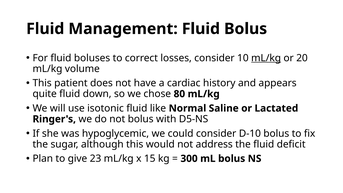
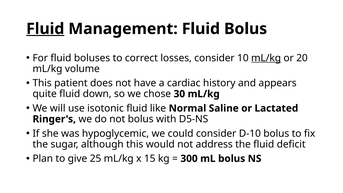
Fluid underline: none -> present (45, 29)
80: 80 -> 30 (179, 94)
23: 23 -> 25 (96, 159)
